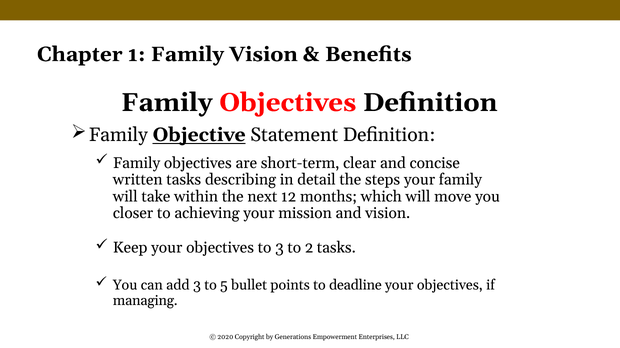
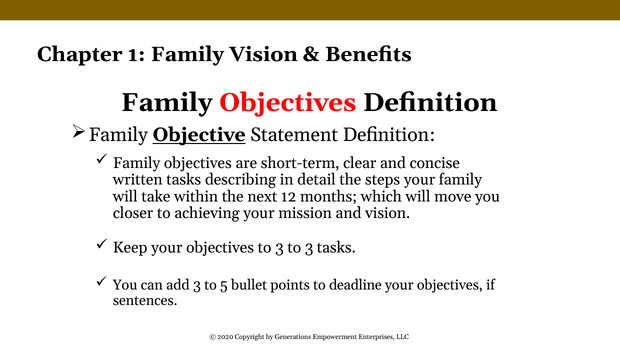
3 to 2: 2 -> 3 (309, 248)
managing: managing -> sentences (145, 301)
